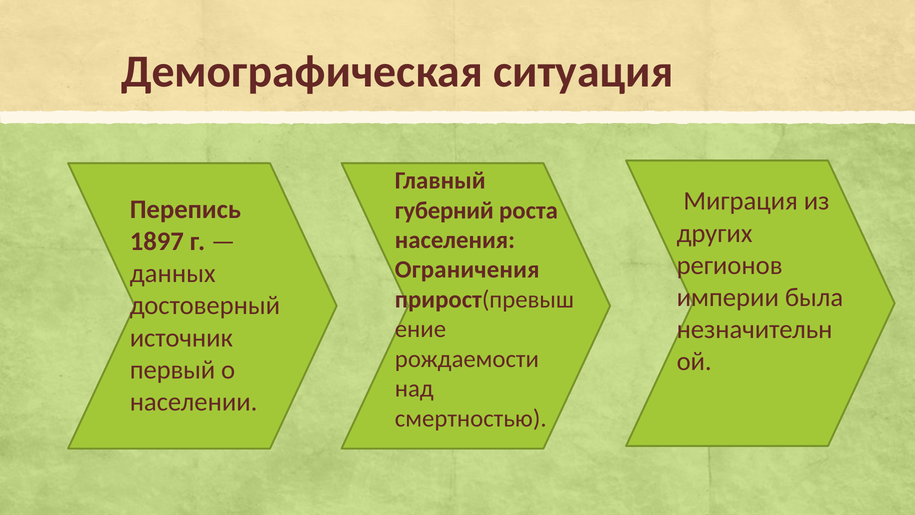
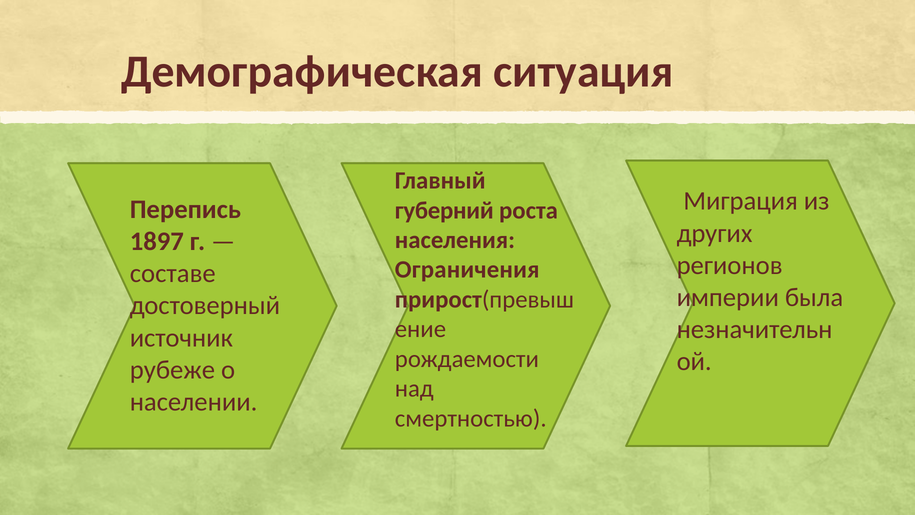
данных: данных -> составе (173, 273)
первый: первый -> рубеже (172, 370)
